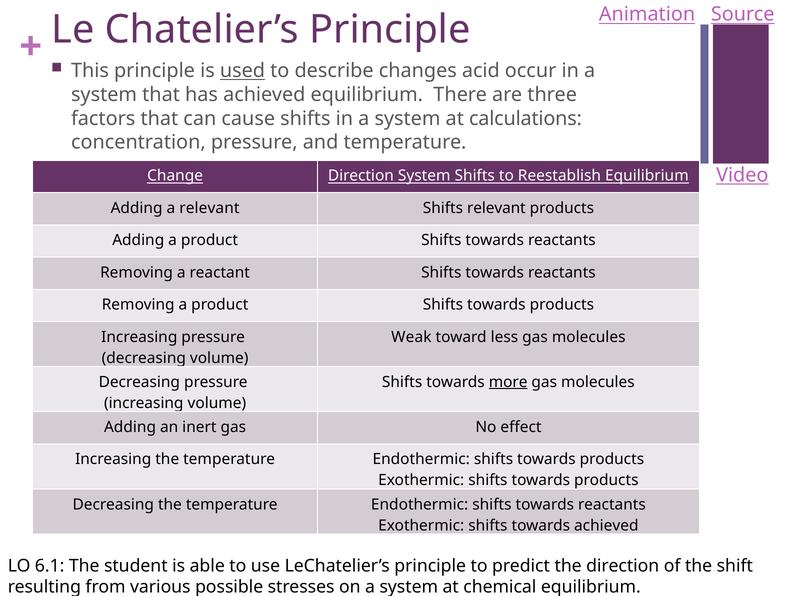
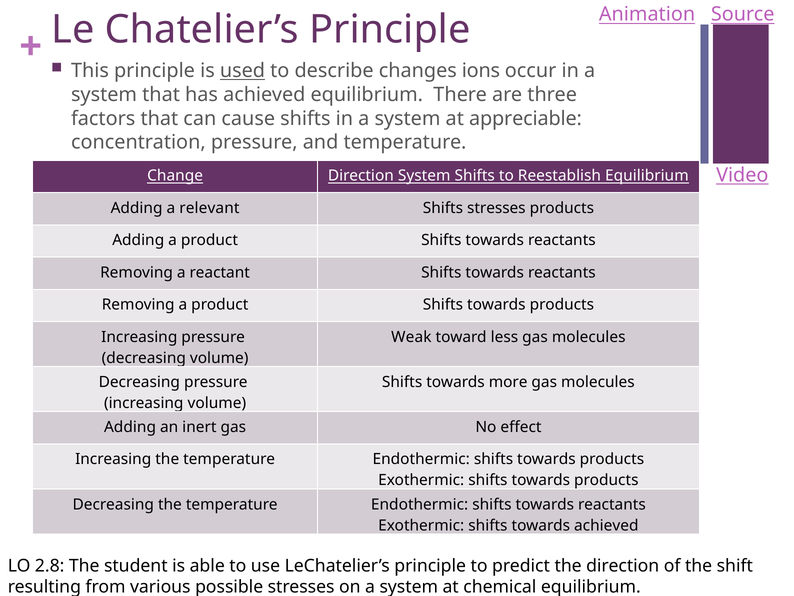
acid: acid -> ions (481, 71)
calculations: calculations -> appreciable (525, 118)
Shifts relevant: relevant -> stresses (496, 208)
more underline: present -> none (508, 382)
6.1: 6.1 -> 2.8 (50, 565)
